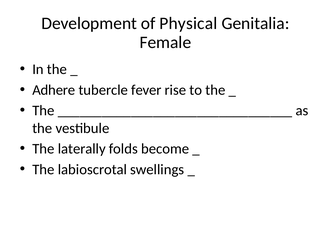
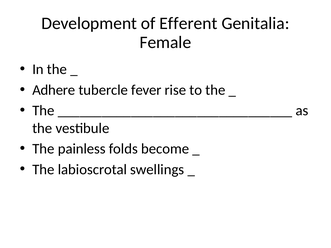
Physical: Physical -> Efferent (188, 23)
laterally: laterally -> painless (82, 149)
